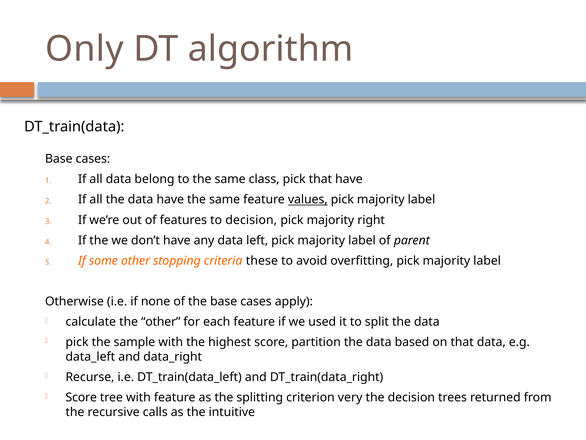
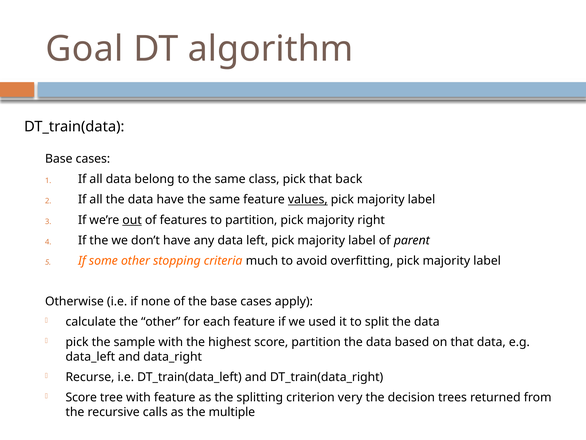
Only: Only -> Goal (84, 49)
that have: have -> back (349, 179)
out underline: none -> present (132, 220)
to decision: decision -> partition (251, 220)
these: these -> much (262, 260)
intuitive: intuitive -> multiple (232, 412)
